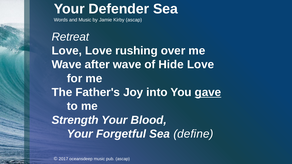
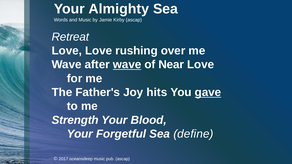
Defender: Defender -> Almighty (119, 9)
wave underline: none -> present (127, 65)
Hide: Hide -> Near (171, 65)
into: into -> hits (157, 92)
